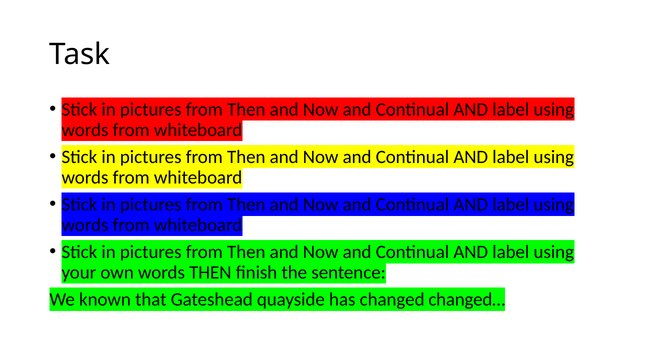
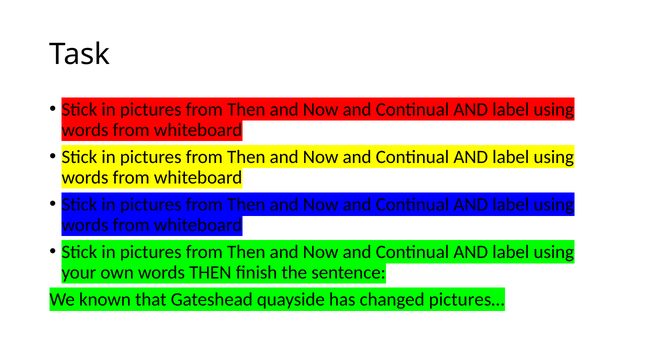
changed…: changed… -> pictures… (467, 300)
